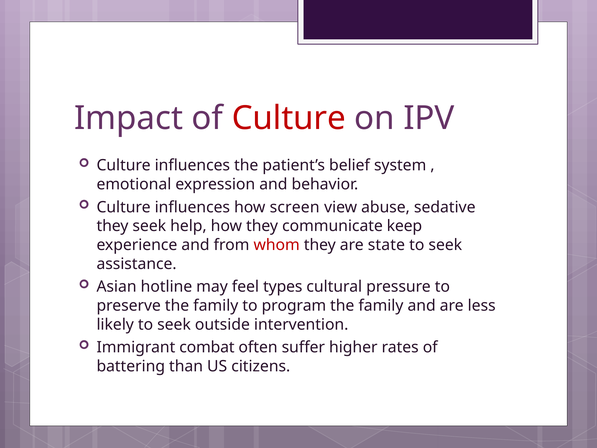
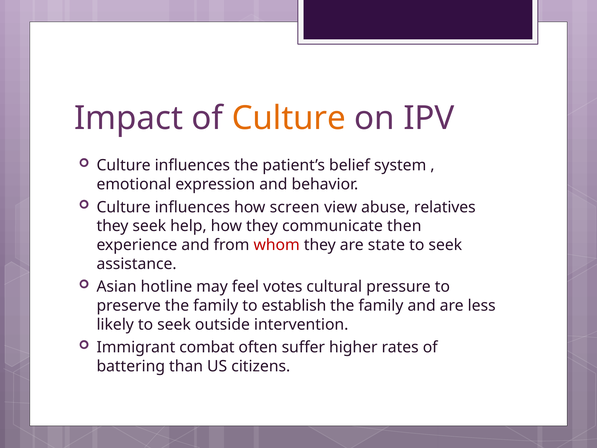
Culture colour: red -> orange (289, 118)
sedative: sedative -> relatives (445, 207)
keep: keep -> then (404, 226)
types: types -> votes (283, 287)
program: program -> establish (294, 305)
